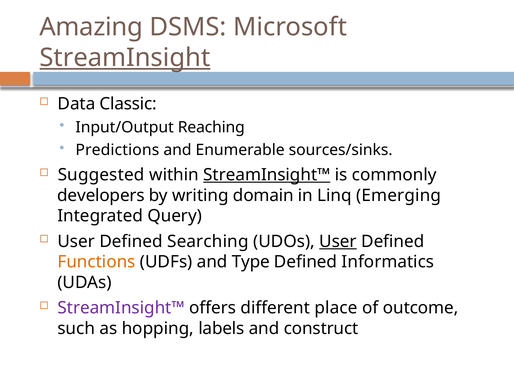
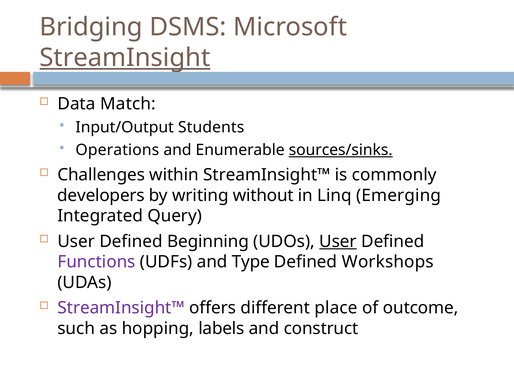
Amazing: Amazing -> Bridging (91, 27)
Classic: Classic -> Match (128, 104)
Reaching: Reaching -> Students (211, 127)
Predictions: Predictions -> Operations (117, 150)
sources/sinks underline: none -> present (341, 150)
Suggested: Suggested -> Challenges (101, 175)
StreamInsight™ underline: present -> none (267, 175)
domain: domain -> without (263, 196)
Searching: Searching -> Beginning (208, 242)
Functions colour: orange -> purple (96, 262)
Informatics: Informatics -> Workshops (388, 262)
